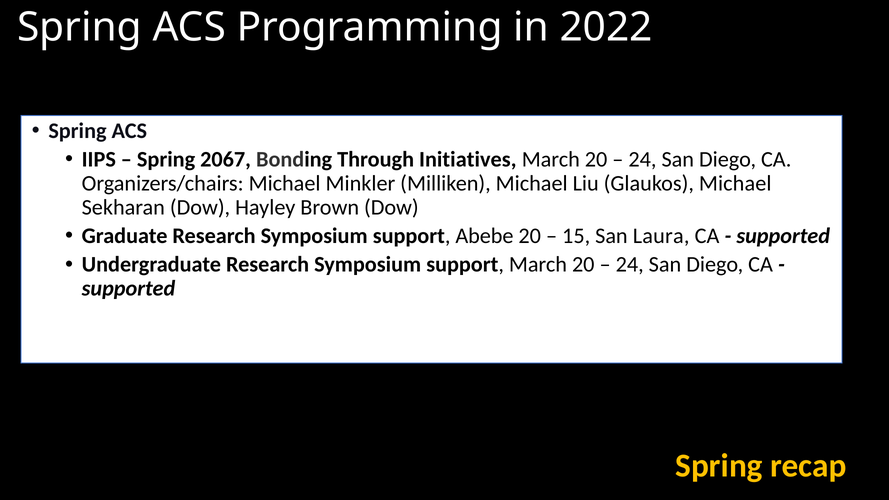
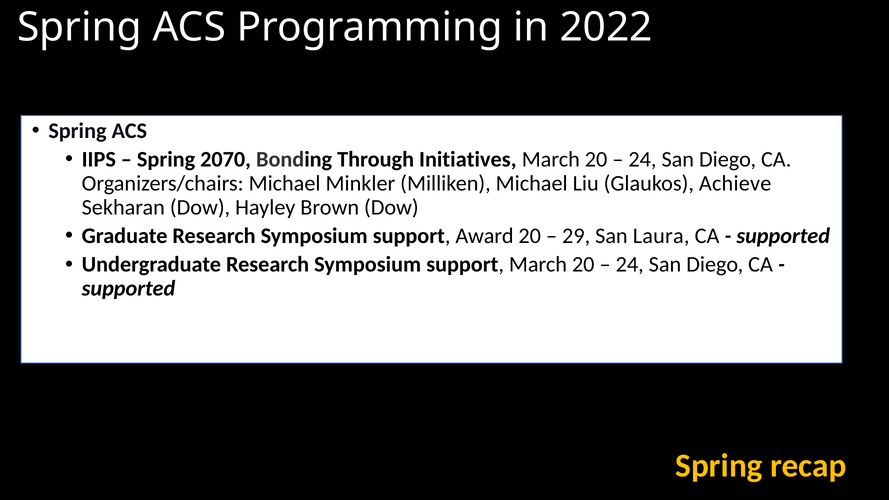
2067: 2067 -> 2070 (226, 159)
Glaukos Michael: Michael -> Achieve (735, 183)
Abebe: Abebe -> Award (485, 236)
15: 15 -> 29 (576, 236)
